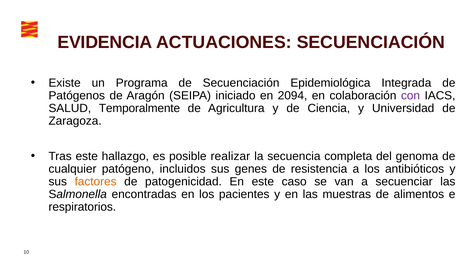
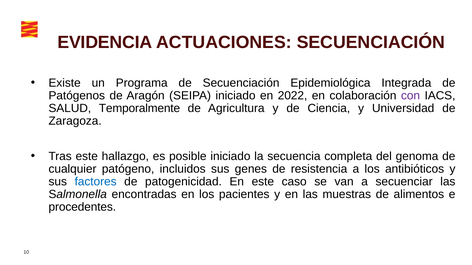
2094: 2094 -> 2022 (293, 96)
posible realizar: realizar -> iniciado (230, 156)
factores colour: orange -> blue (96, 182)
respiratorios: respiratorios -> procedentes (82, 207)
